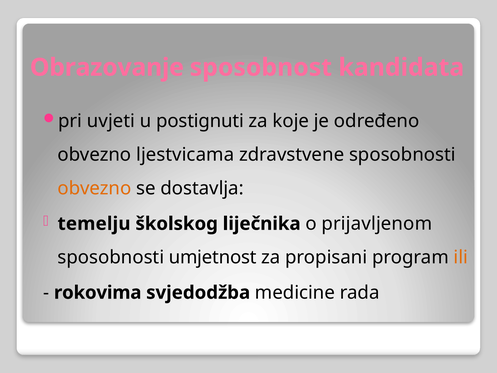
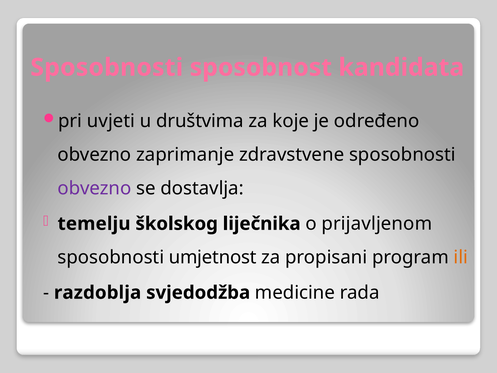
Obrazovanje: Obrazovanje -> Sposobnosti (107, 67)
postignuti: postignuti -> društvima (200, 121)
ljestvicama: ljestvicama -> zaprimanje (185, 155)
obvezno colour: orange -> purple (94, 188)
rokovima: rokovima -> razdoblja (98, 292)
